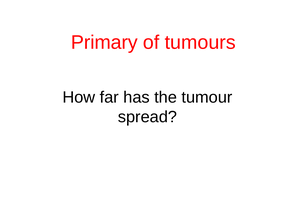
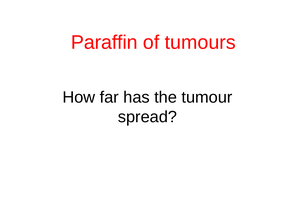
Primary: Primary -> Paraffin (104, 43)
